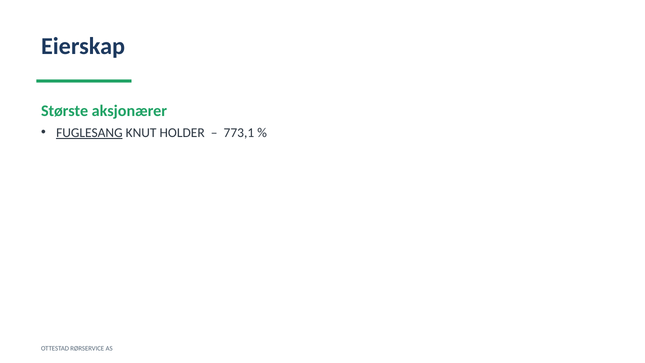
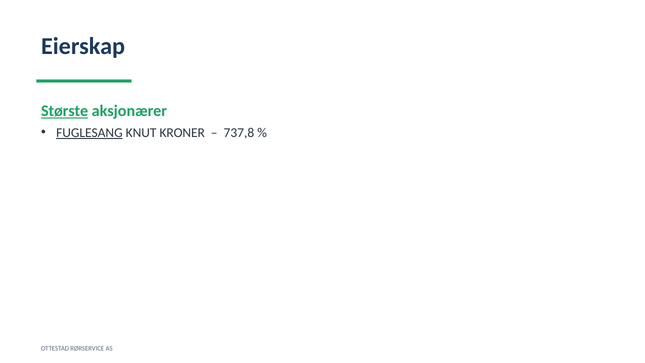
Største underline: none -> present (65, 111)
HOLDER: HOLDER -> KRONER (182, 133)
773,1: 773,1 -> 737,8 (239, 133)
